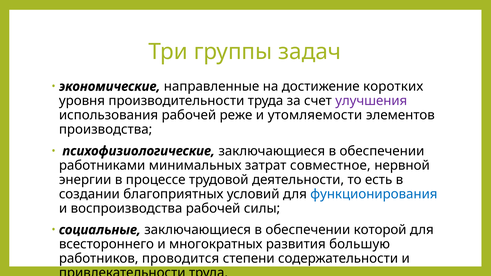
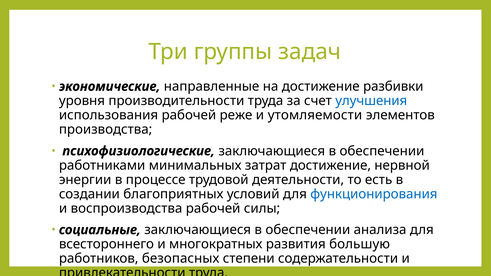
коротких: коротких -> разбивки (393, 87)
улучшения colour: purple -> blue (371, 101)
затрат совместное: совместное -> достижение (330, 165)
которой: которой -> анализа (380, 230)
проводится: проводится -> безопасных (181, 259)
